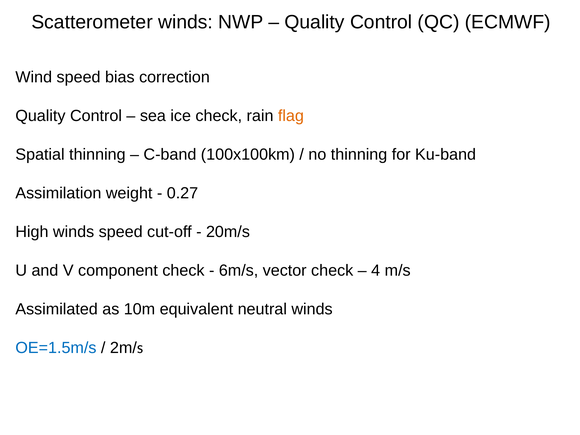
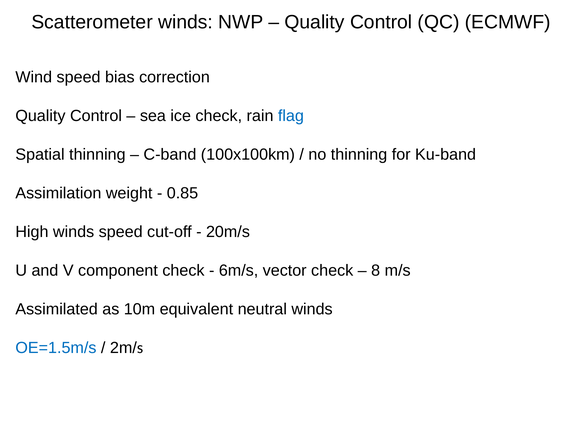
flag colour: orange -> blue (291, 116)
0.27: 0.27 -> 0.85 (182, 193)
4: 4 -> 8 (376, 271)
